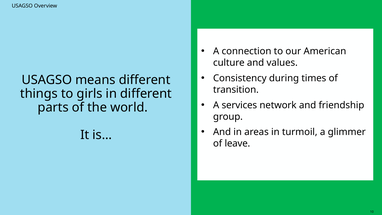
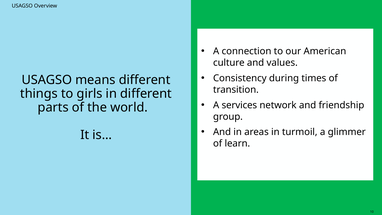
leave: leave -> learn (237, 143)
